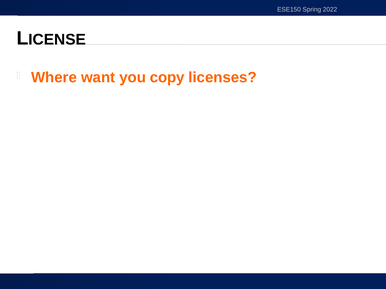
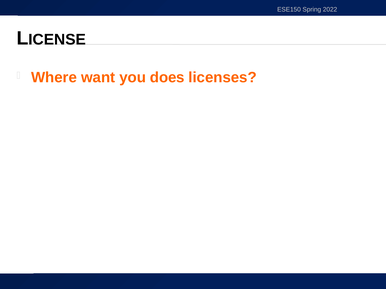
copy: copy -> does (167, 78)
